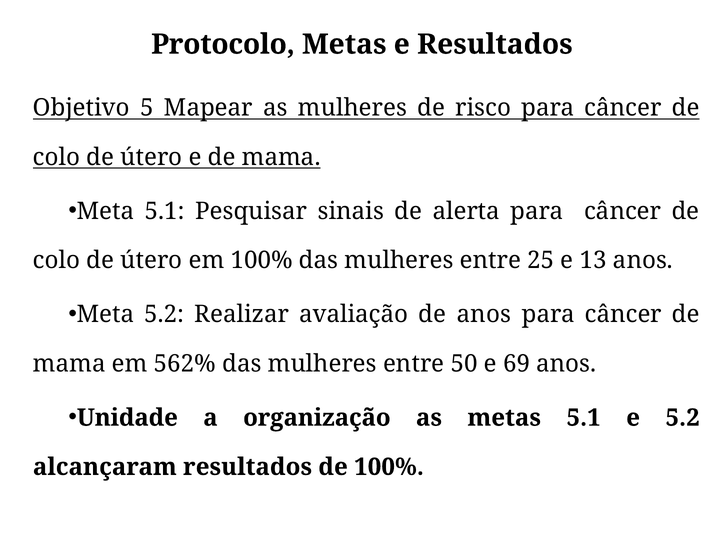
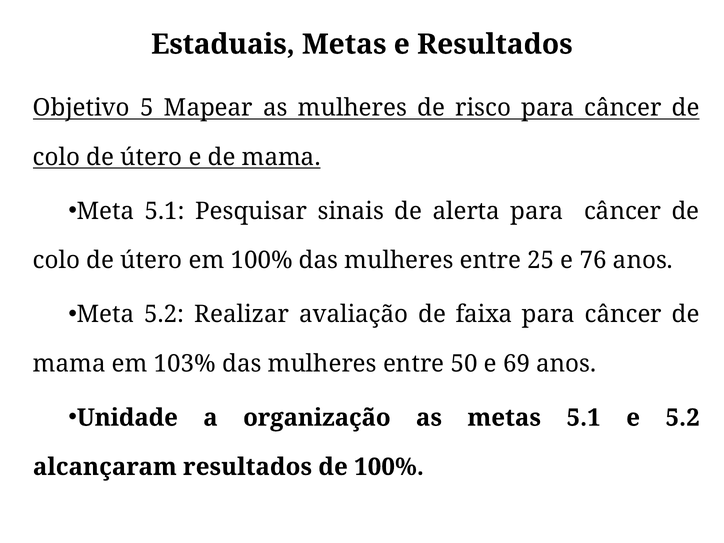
Protocolo: Protocolo -> Estaduais (223, 44)
13: 13 -> 76 (593, 260)
de anos: anos -> faixa (484, 314)
562%: 562% -> 103% (185, 364)
